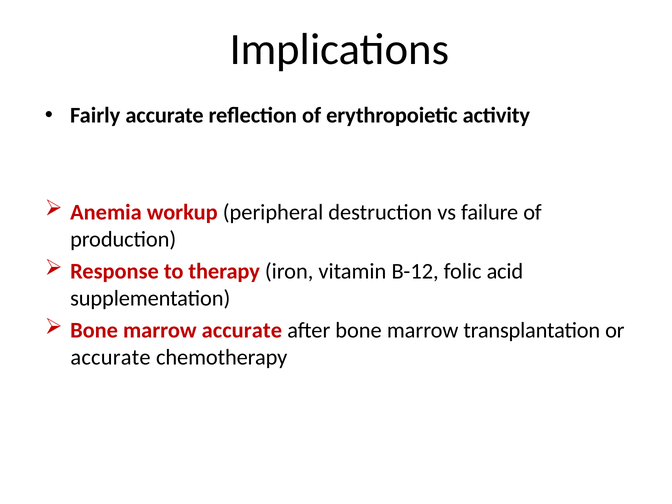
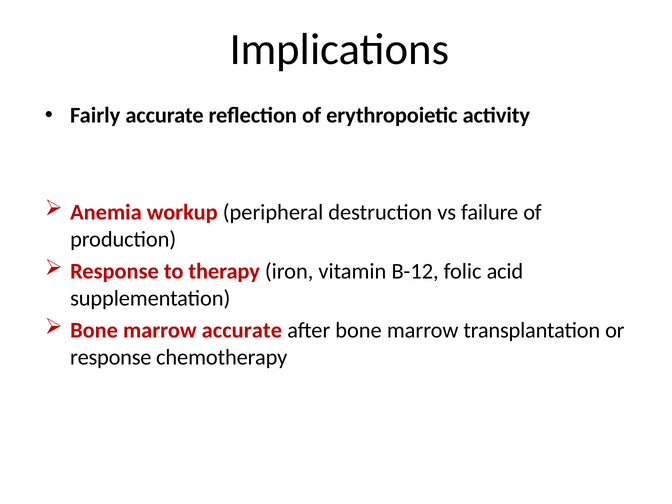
accurate: accurate -> response (111, 357)
